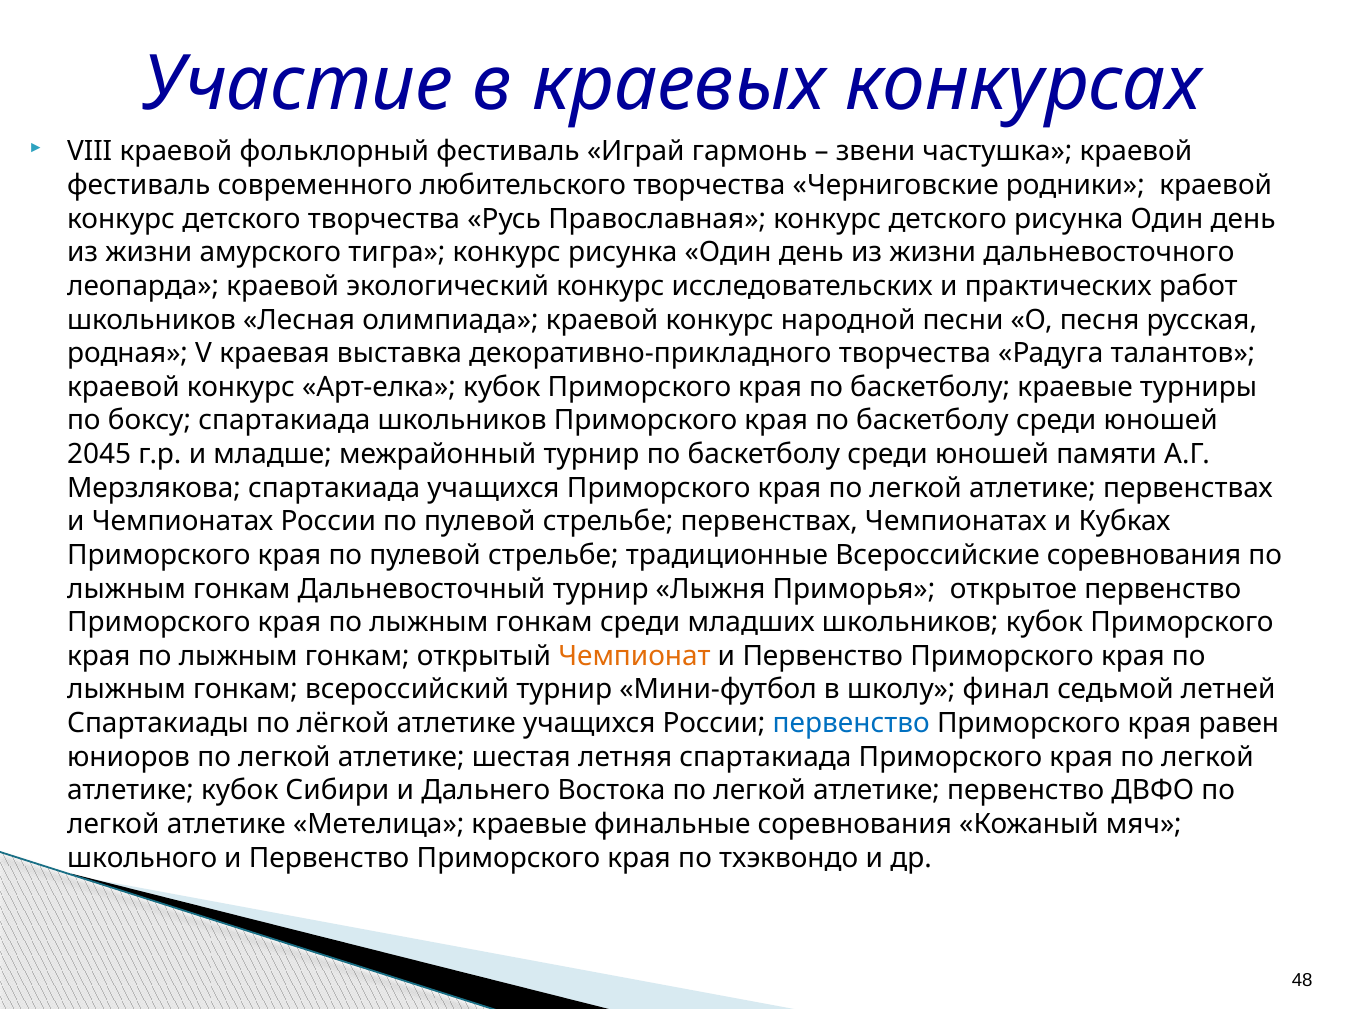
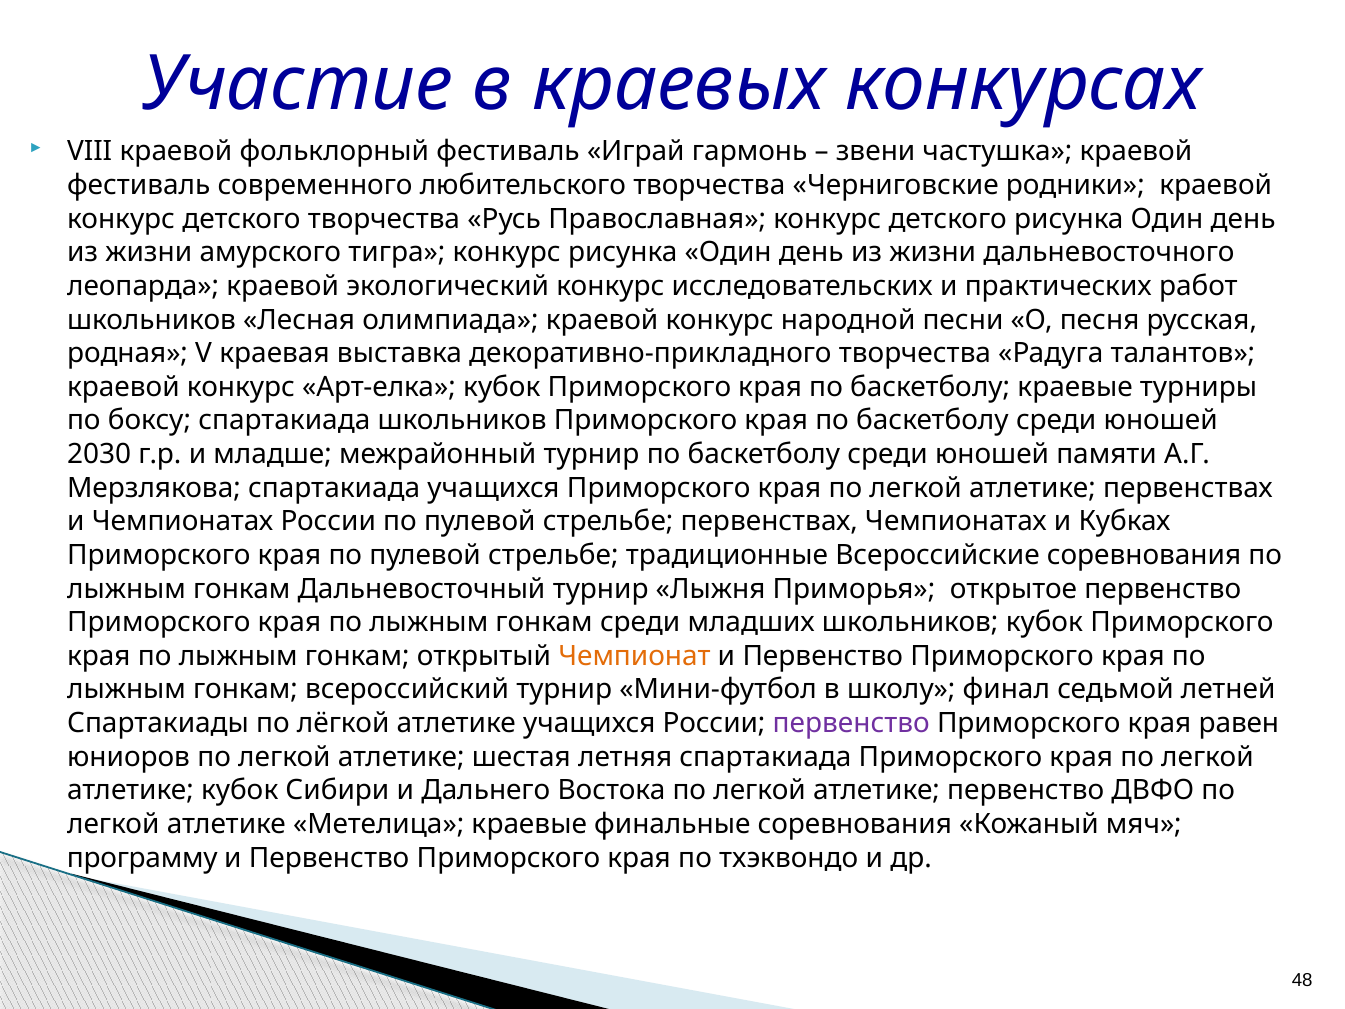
2045: 2045 -> 2030 (99, 454)
первенство colour: blue -> purple (851, 723)
школьного: школьного -> программу (142, 858)
